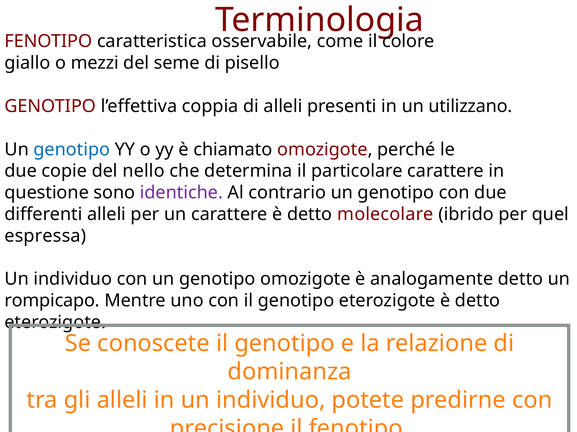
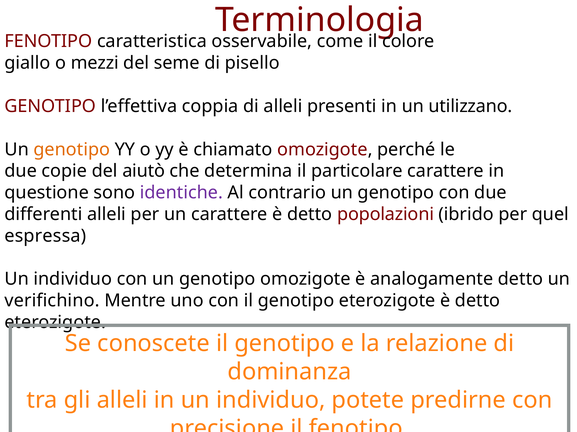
genotipo colour: blue -> orange (72, 150)
nello: nello -> aiutò (144, 171)
molecolare: molecolare -> popolazioni (386, 215)
rompicapo: rompicapo -> verifichino (52, 301)
